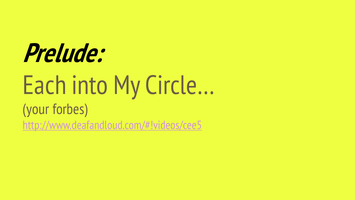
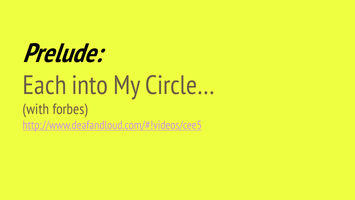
your: your -> with (36, 109)
